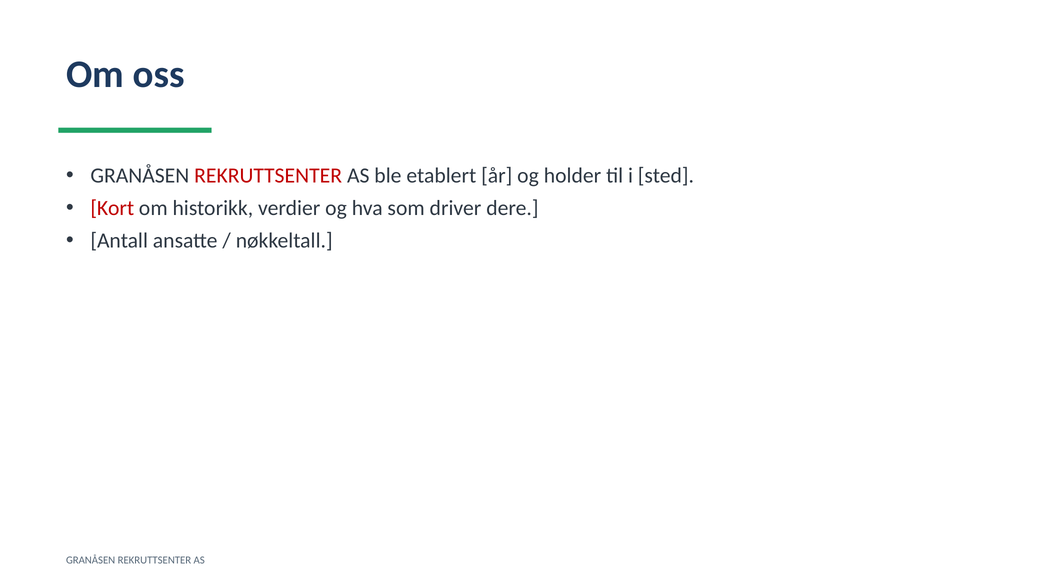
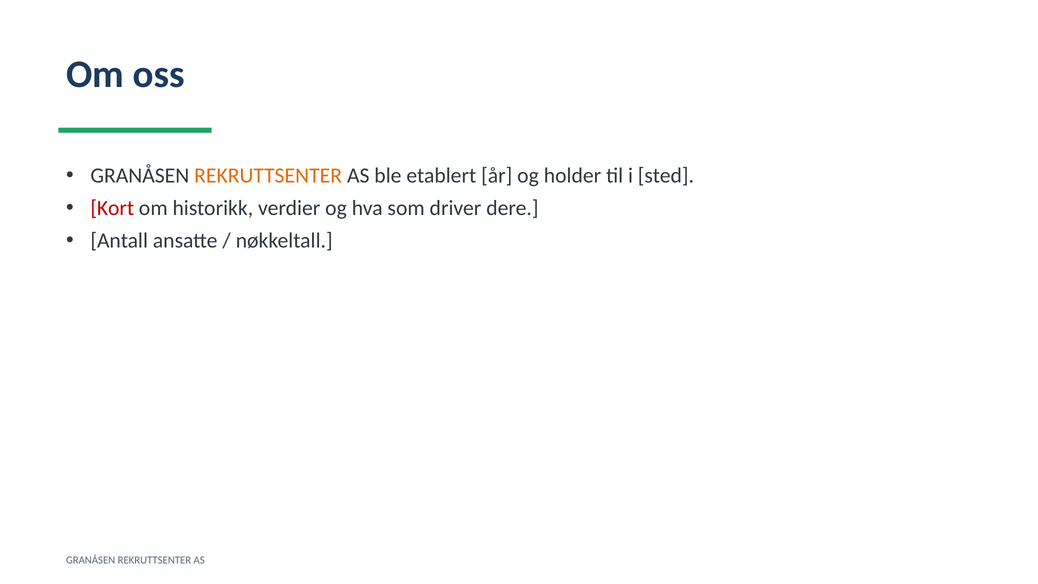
REKRUTTSENTER colour: red -> orange (268, 176)
